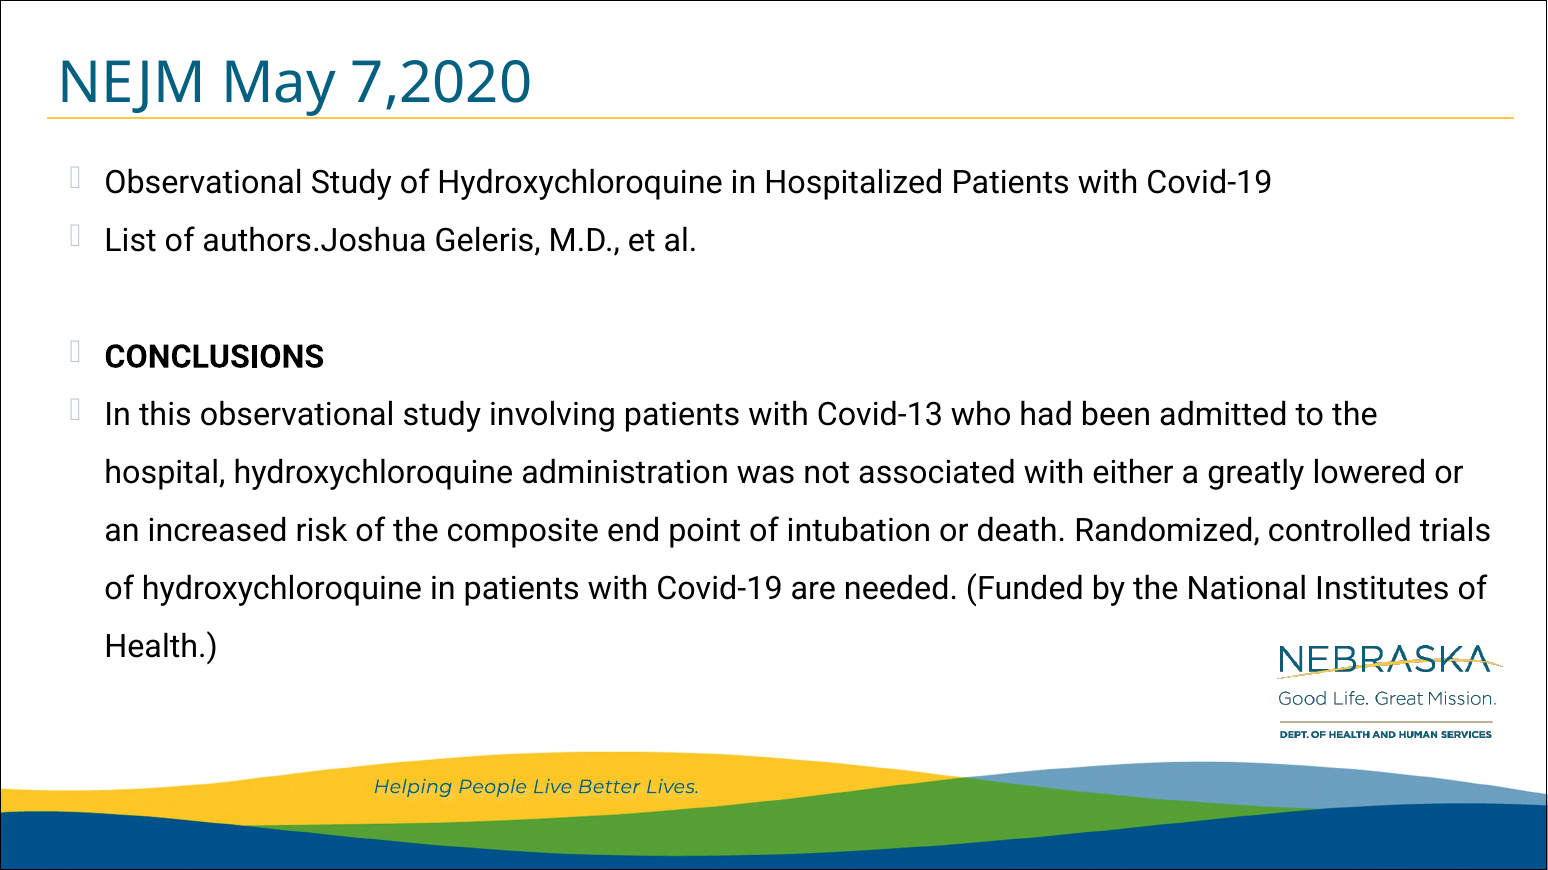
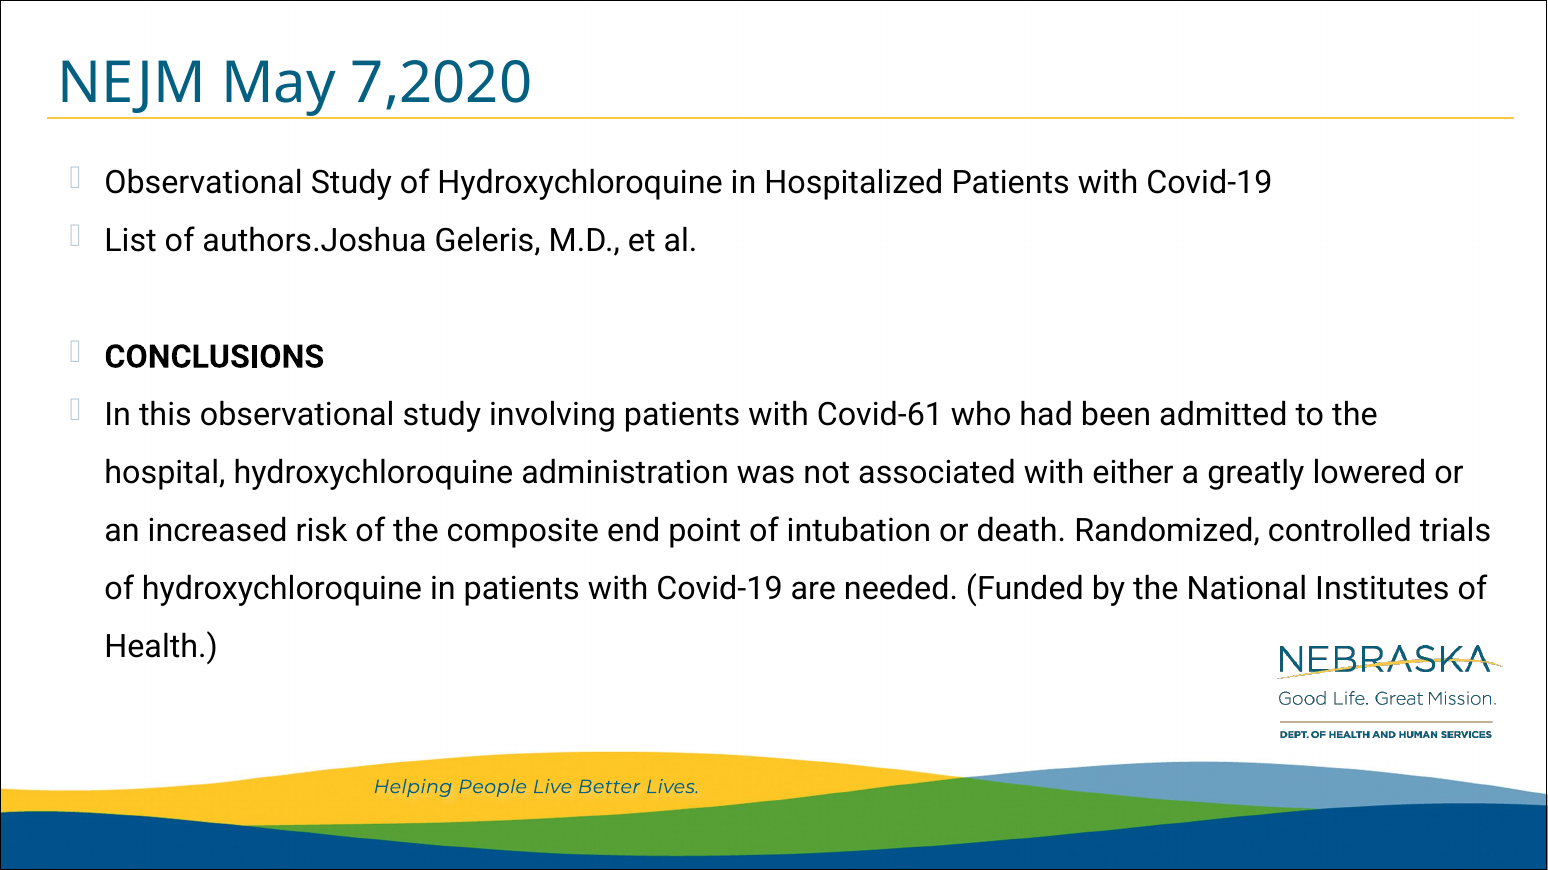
Covid-13: Covid-13 -> Covid-61 (880, 415)
